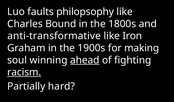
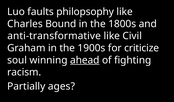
Iron: Iron -> Civil (132, 36)
making: making -> criticize (142, 48)
racism underline: present -> none (24, 72)
hard: hard -> ages (61, 86)
